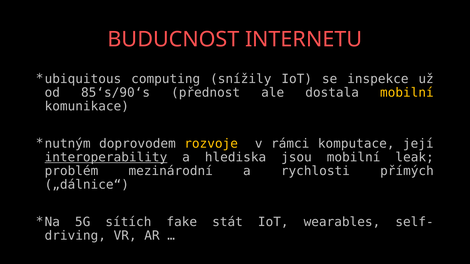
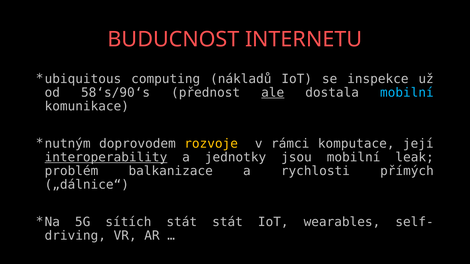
snížily: snížily -> nákladů (241, 79)
85‘s/90‘s: 85‘s/90‘s -> 58‘s/90‘s (116, 93)
ale underline: none -> present (273, 93)
mobilní colour: yellow -> light blue (407, 93)
hlediska: hlediska -> jednotky (236, 157)
mezinárodní: mezinárodní -> balkanizace (171, 171)
sítích fake: fake -> stát (182, 222)
